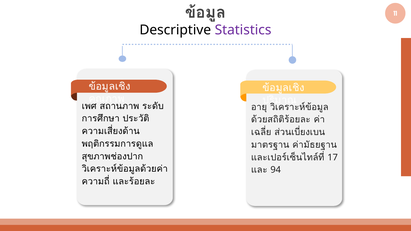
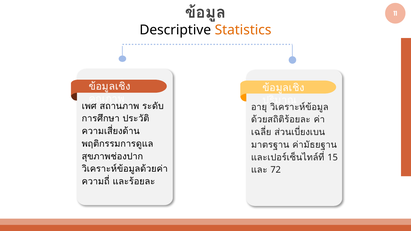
Statistics colour: purple -> orange (243, 30)
17: 17 -> 15 (333, 157)
94: 94 -> 72 (276, 170)
